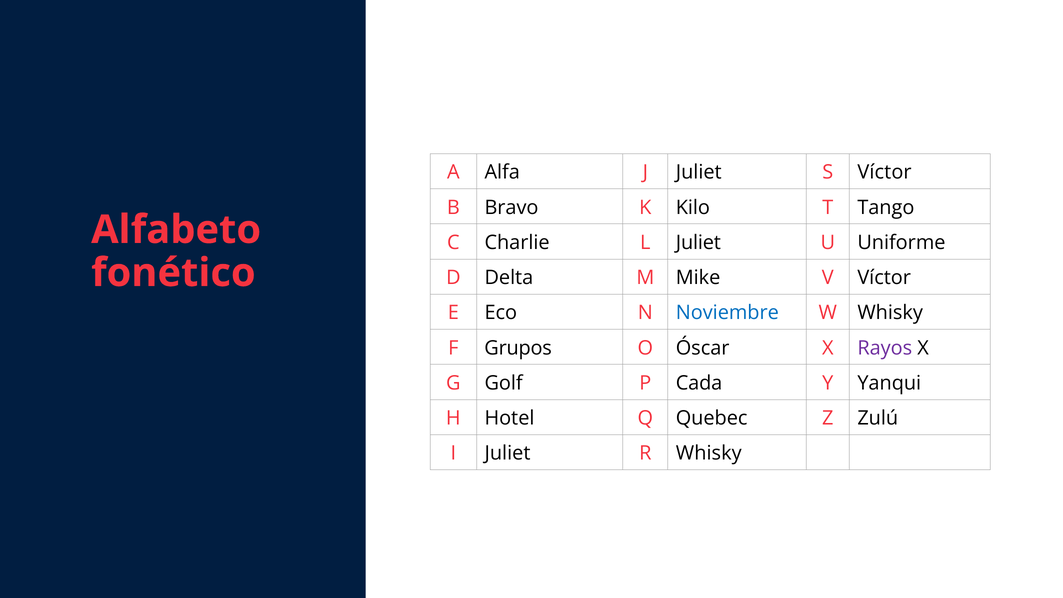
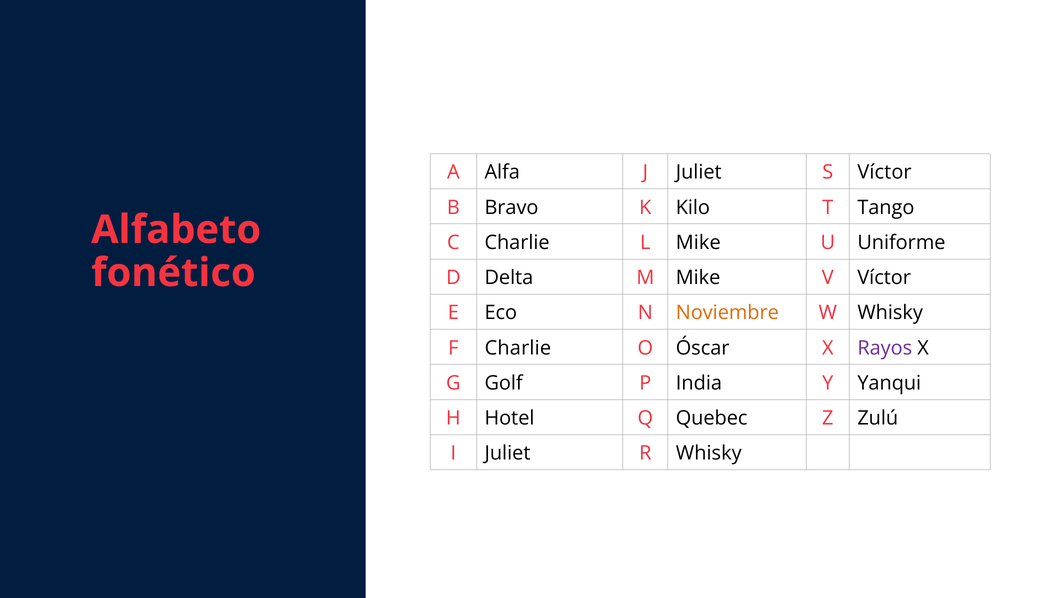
L Juliet: Juliet -> Mike (698, 243)
Noviembre colour: blue -> orange (727, 313)
F Grupos: Grupos -> Charlie (518, 348)
Cada: Cada -> India (699, 383)
